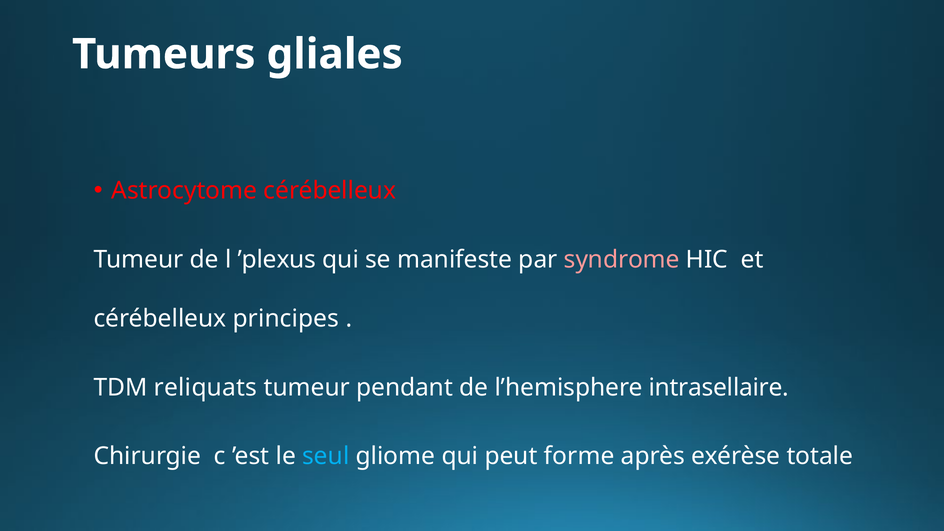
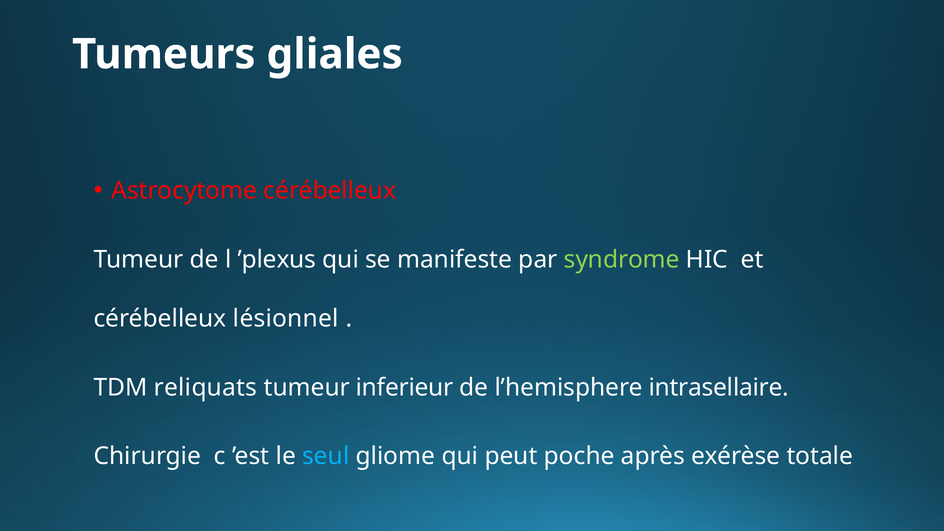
syndrome colour: pink -> light green (622, 260)
principes: principes -> lésionnel (286, 319)
pendant: pendant -> inferieur (405, 387)
forme: forme -> poche (579, 456)
